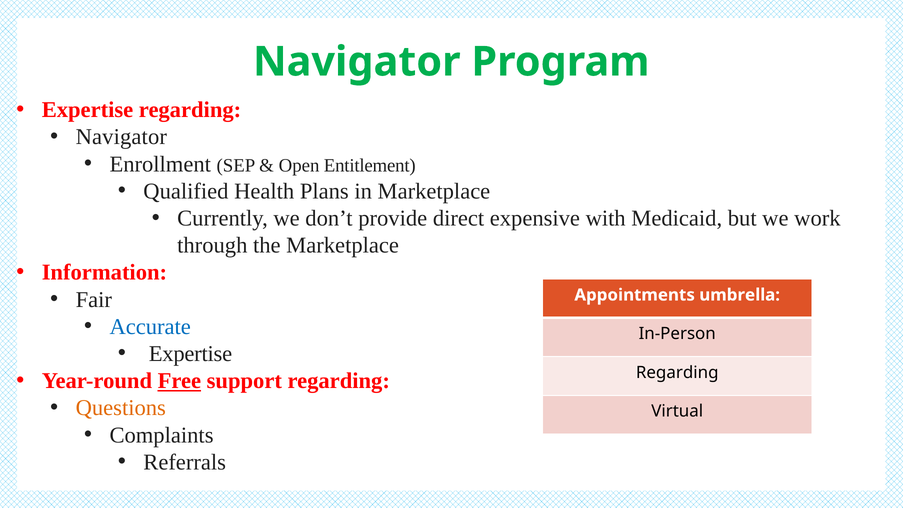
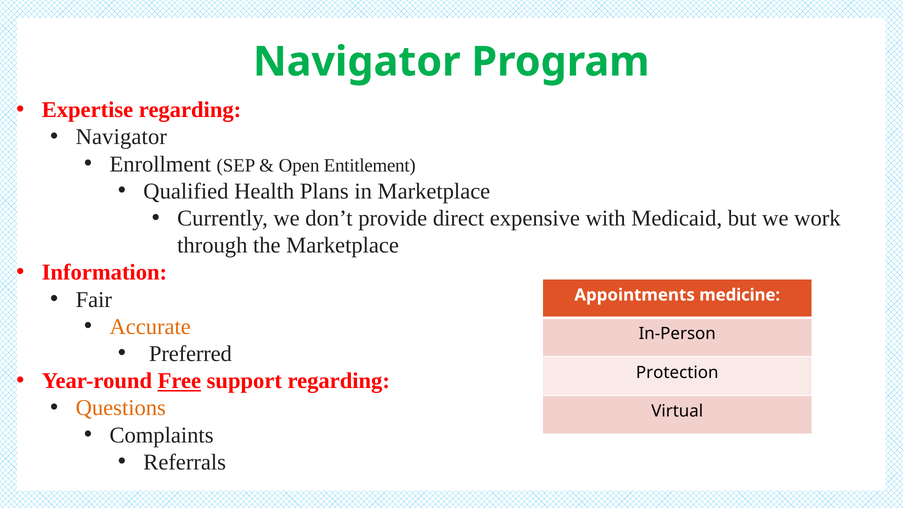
umbrella: umbrella -> medicine (740, 295)
Accurate colour: blue -> orange (150, 327)
Expertise: Expertise -> Preferred (190, 354)
Regarding: Regarding -> Protection (677, 372)
